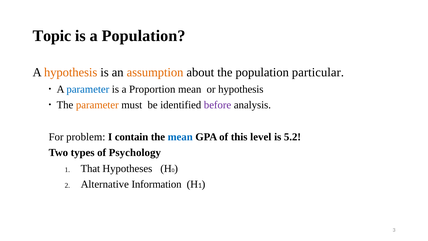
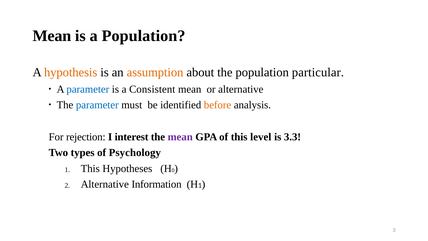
Topic: Topic -> Mean (52, 36)
Proportion: Proportion -> Consistent (152, 89)
or hypothesis: hypothesis -> alternative (241, 89)
parameter colour: orange -> blue (97, 105)
before colour: purple -> orange (218, 105)
problem: problem -> rejection (86, 137)
contain: contain -> interest (132, 137)
mean colour: blue -> purple (180, 137)
5.2: 5.2 -> 3.3 (292, 137)
That: That -> This (90, 168)
